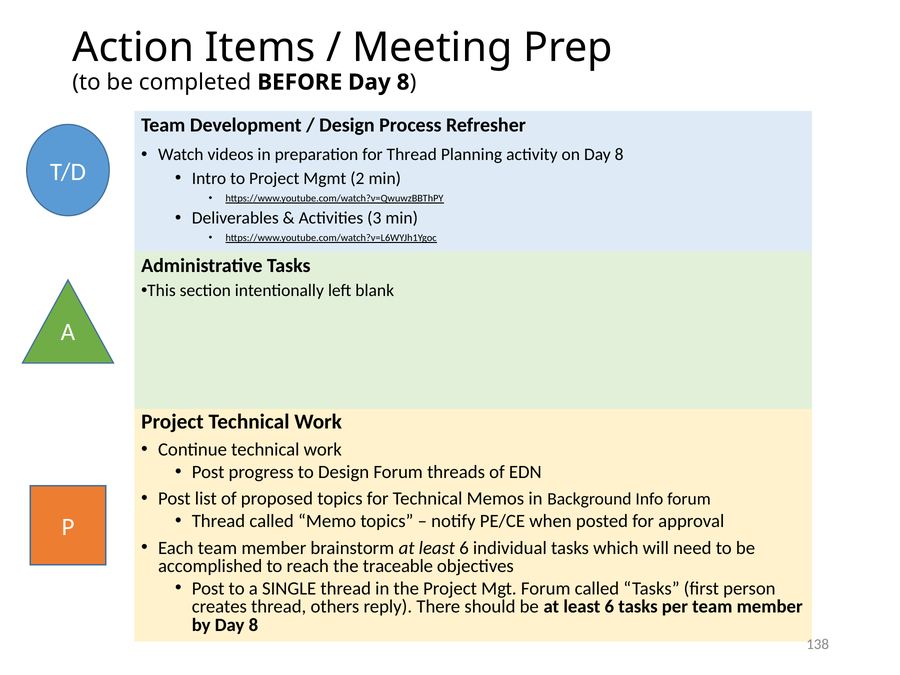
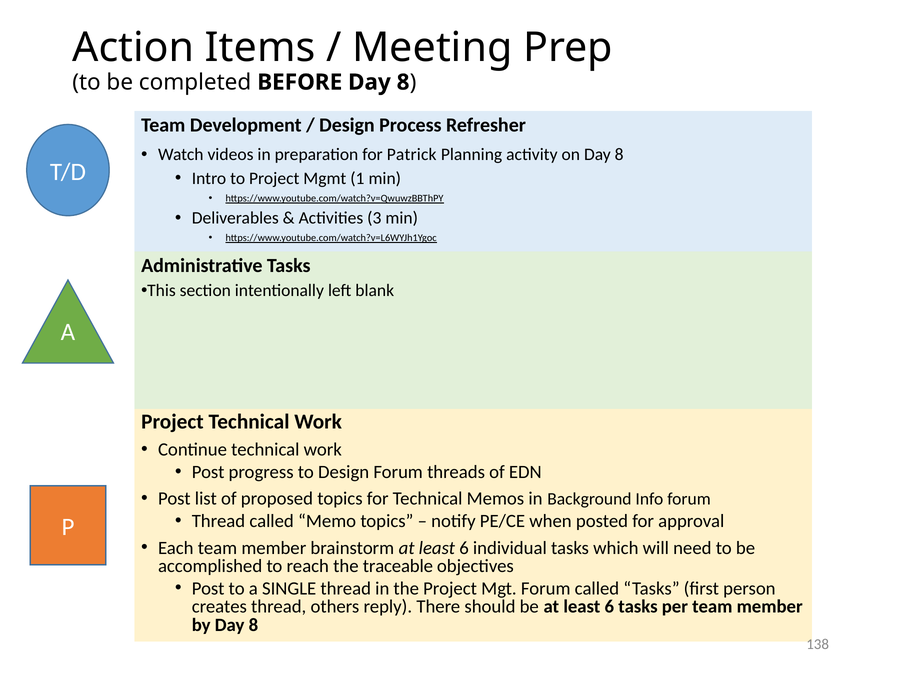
for Thread: Thread -> Patrick (412, 155)
2: 2 -> 1 (357, 178)
